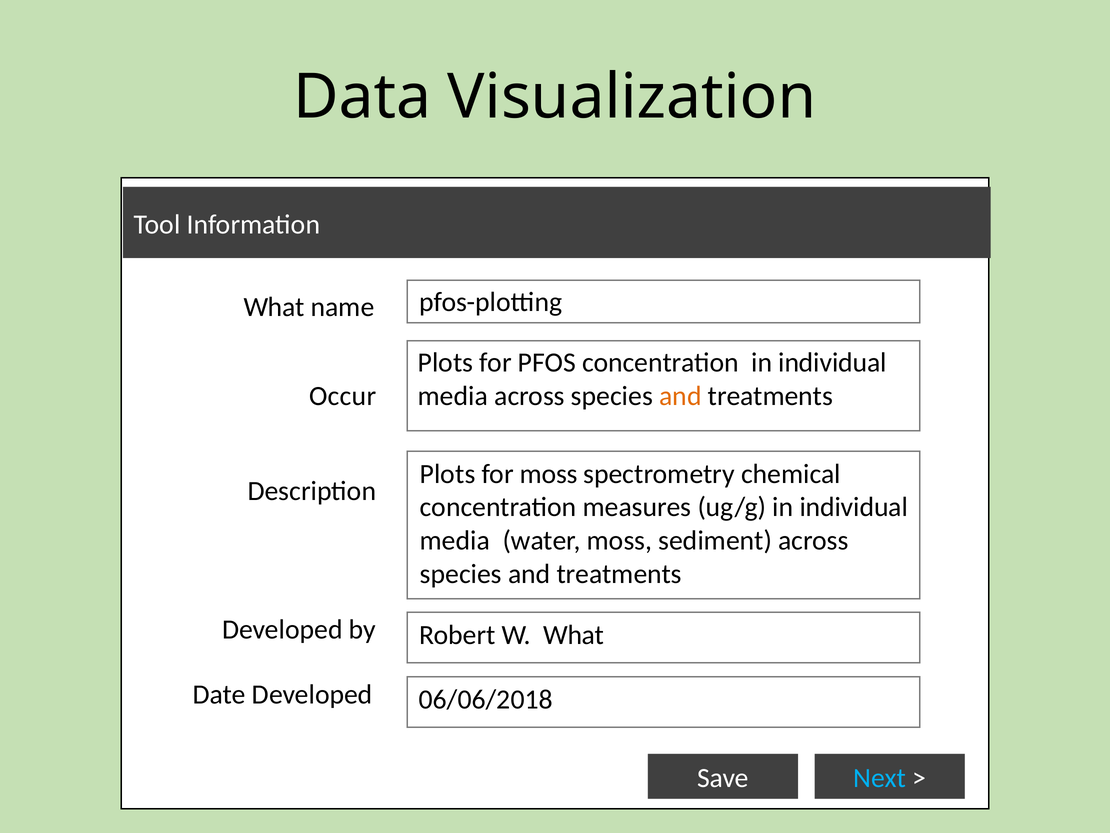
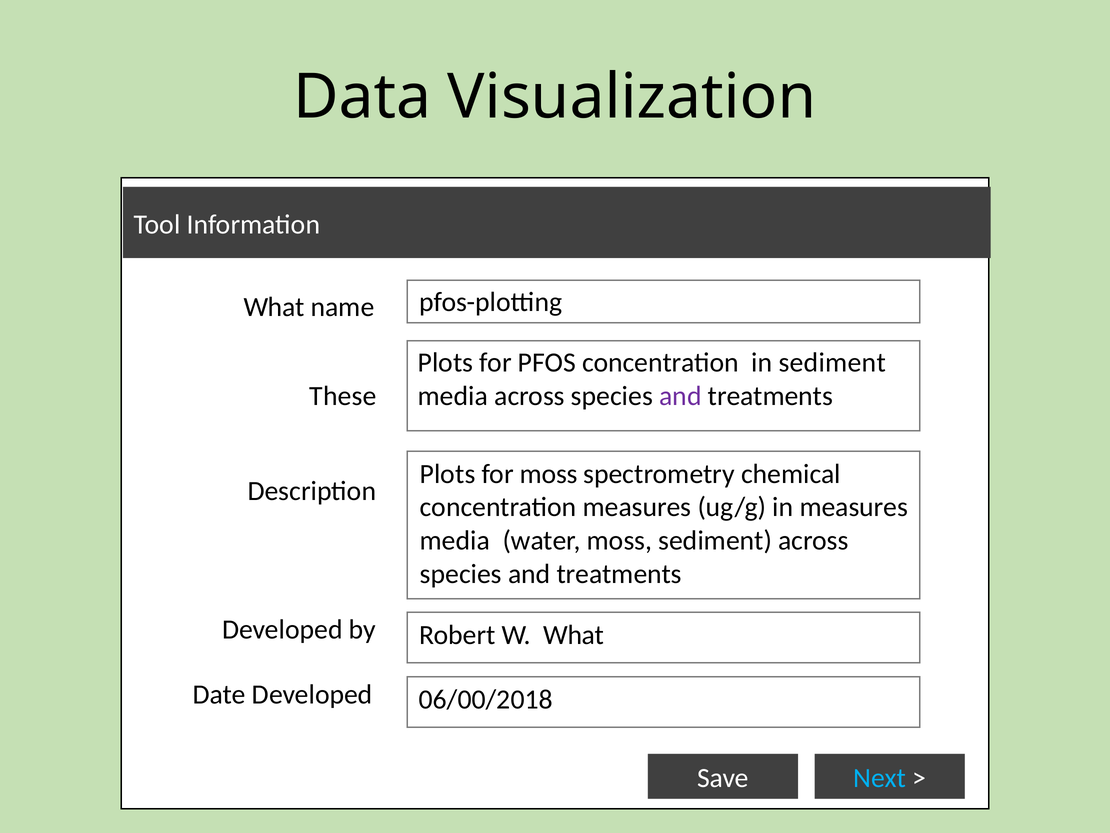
concentration in individual: individual -> sediment (832, 362)
and colour: orange -> purple (680, 396)
Occur: Occur -> These (343, 396)
ug/g in individual: individual -> measures (854, 507)
06/06/2018: 06/06/2018 -> 06/00/2018 (486, 699)
